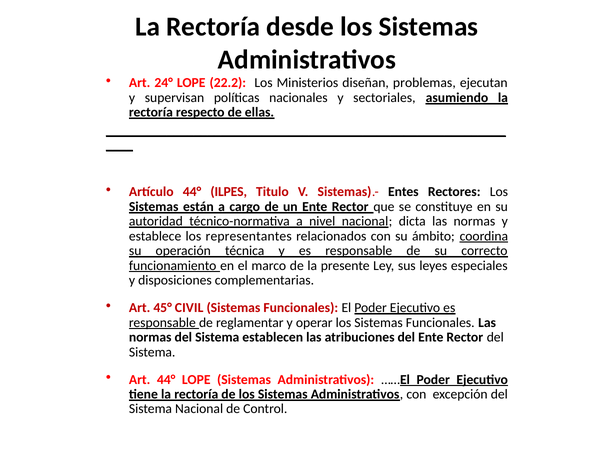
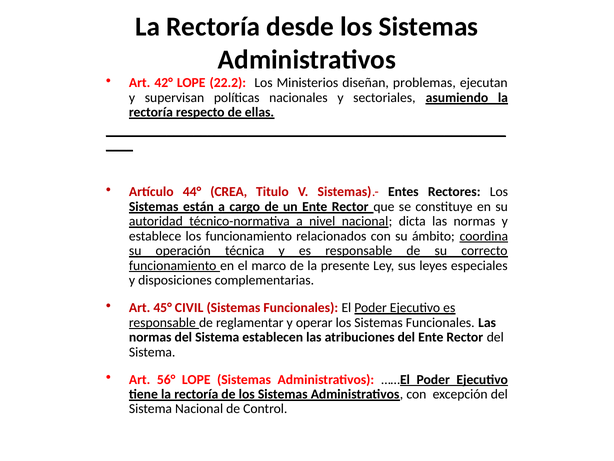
24°: 24° -> 42° (164, 83)
ILPES: ILPES -> CREA (229, 192)
los representantes: representantes -> funcionamiento (249, 236)
Art 44°: 44° -> 56° (166, 379)
